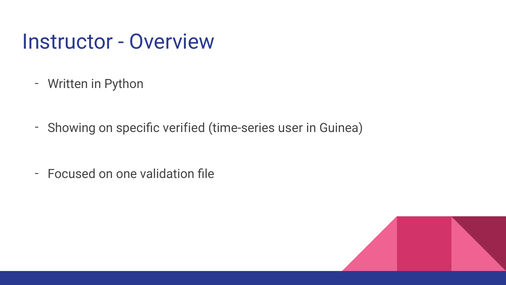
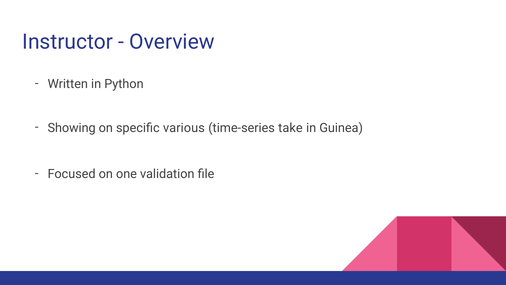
verified: verified -> various (184, 128)
user: user -> take (290, 128)
